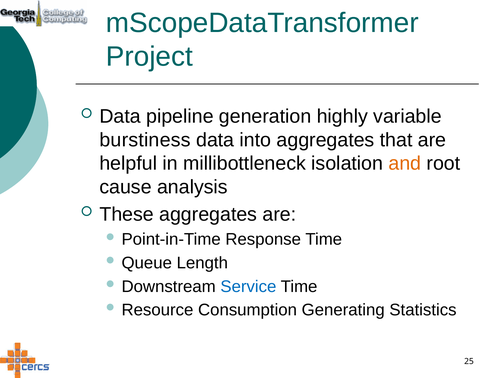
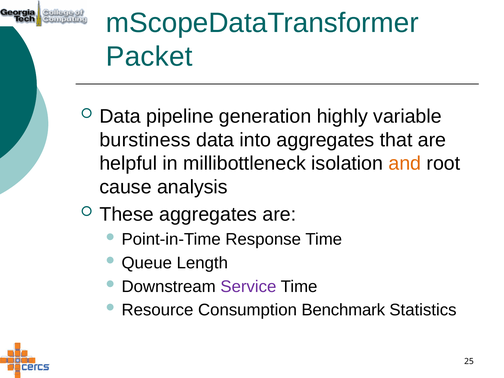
Project: Project -> Packet (149, 57)
Service colour: blue -> purple (248, 286)
Generating: Generating -> Benchmark (343, 310)
